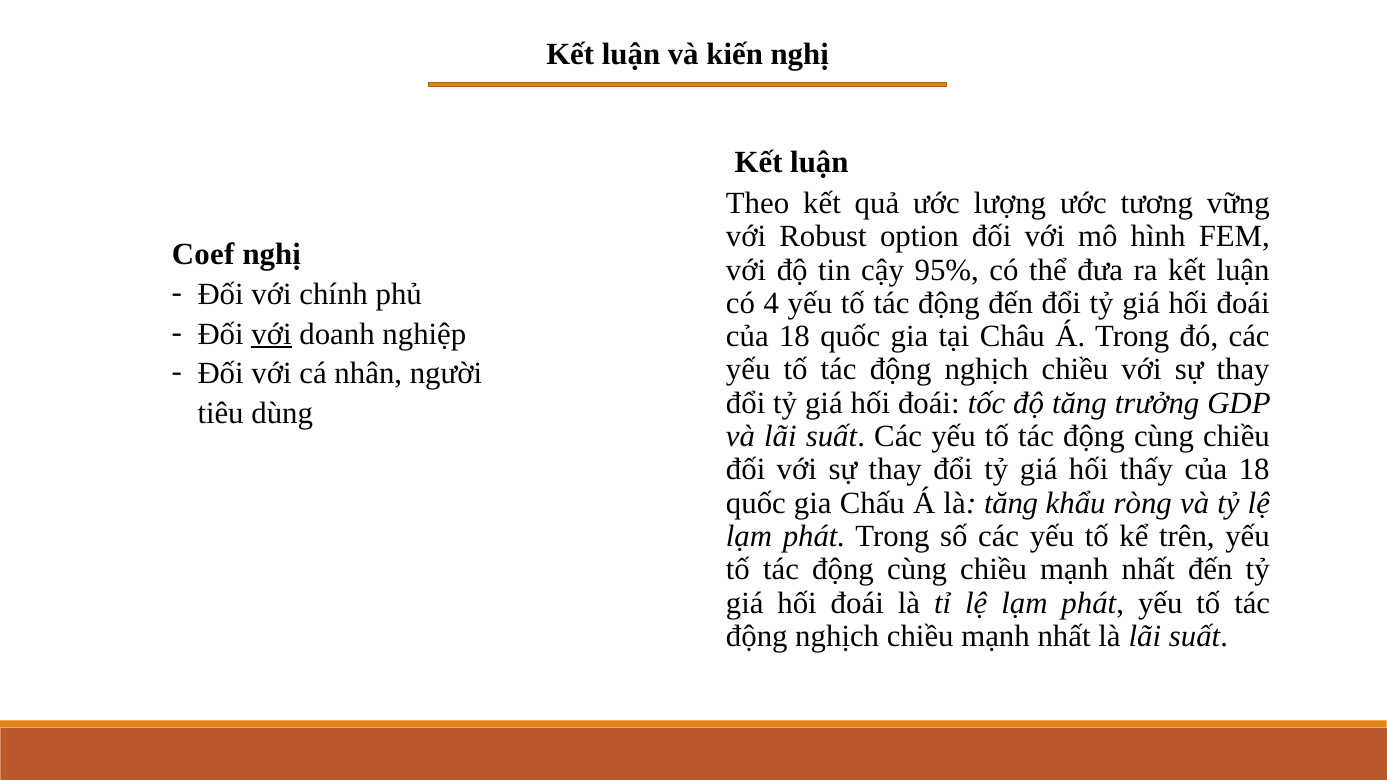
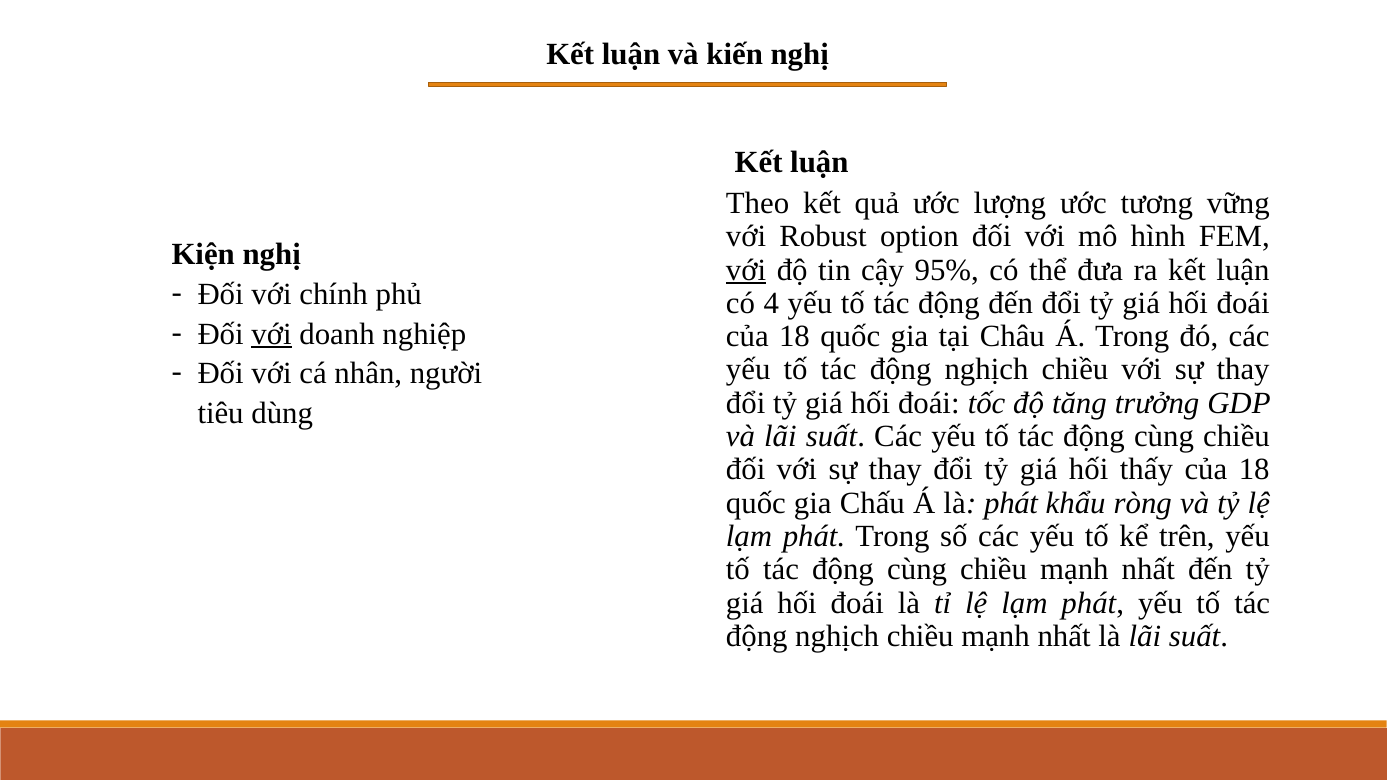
Coef: Coef -> Kiện (203, 255)
với underline: none -> present (746, 270)
là tăng: tăng -> phát (1011, 503)
